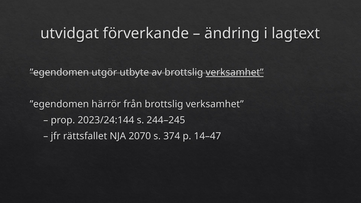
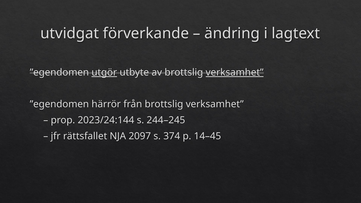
utgör underline: none -> present (104, 72)
2070: 2070 -> 2097 (140, 136)
14–47: 14–47 -> 14–45 (207, 136)
